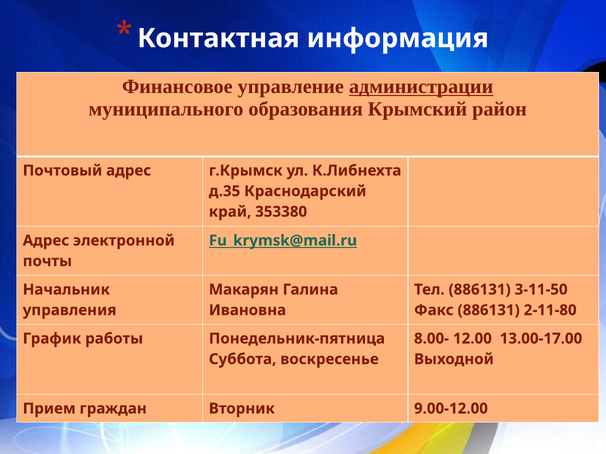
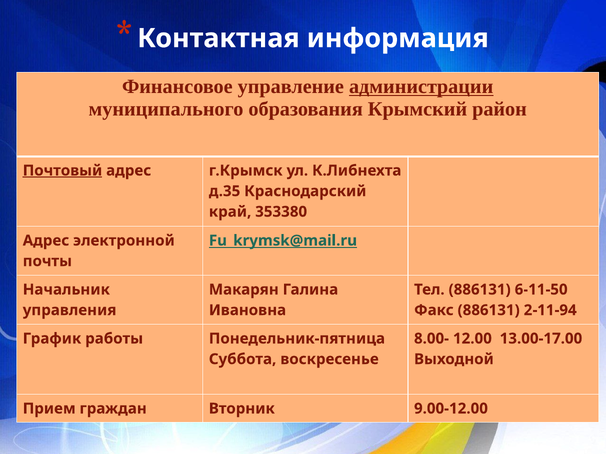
Почтовый underline: none -> present (62, 171)
3-11-50: 3-11-50 -> 6-11-50 (541, 290)
2-11-80: 2-11-80 -> 2-11-94 (550, 310)
